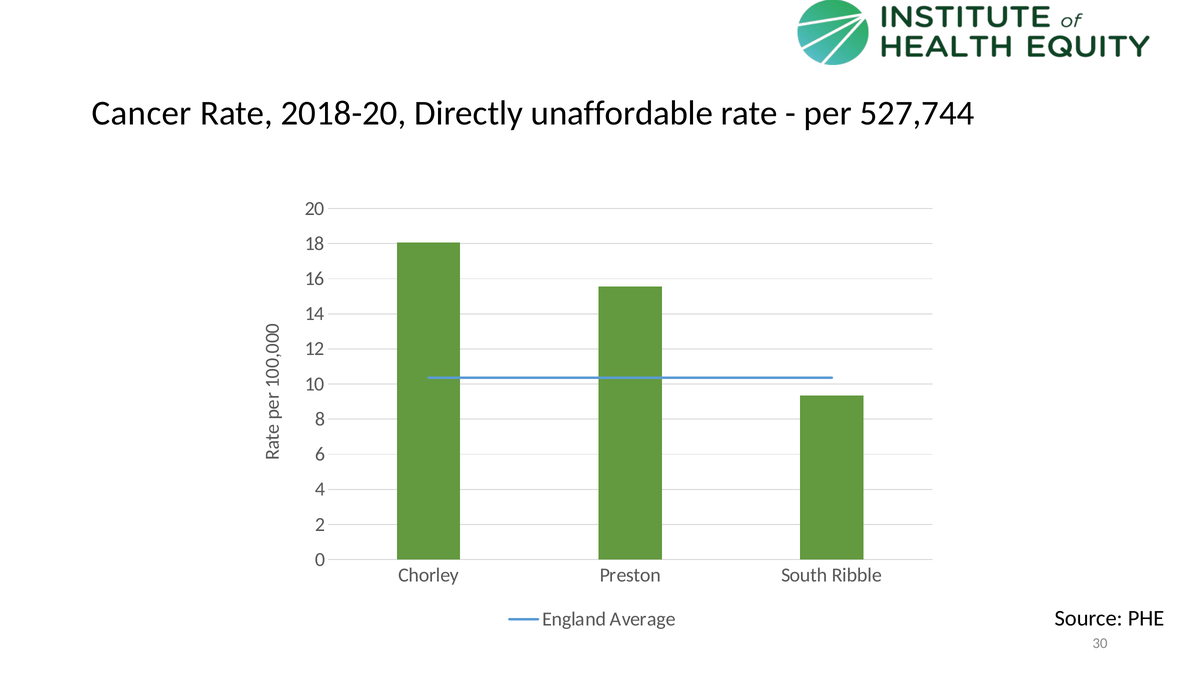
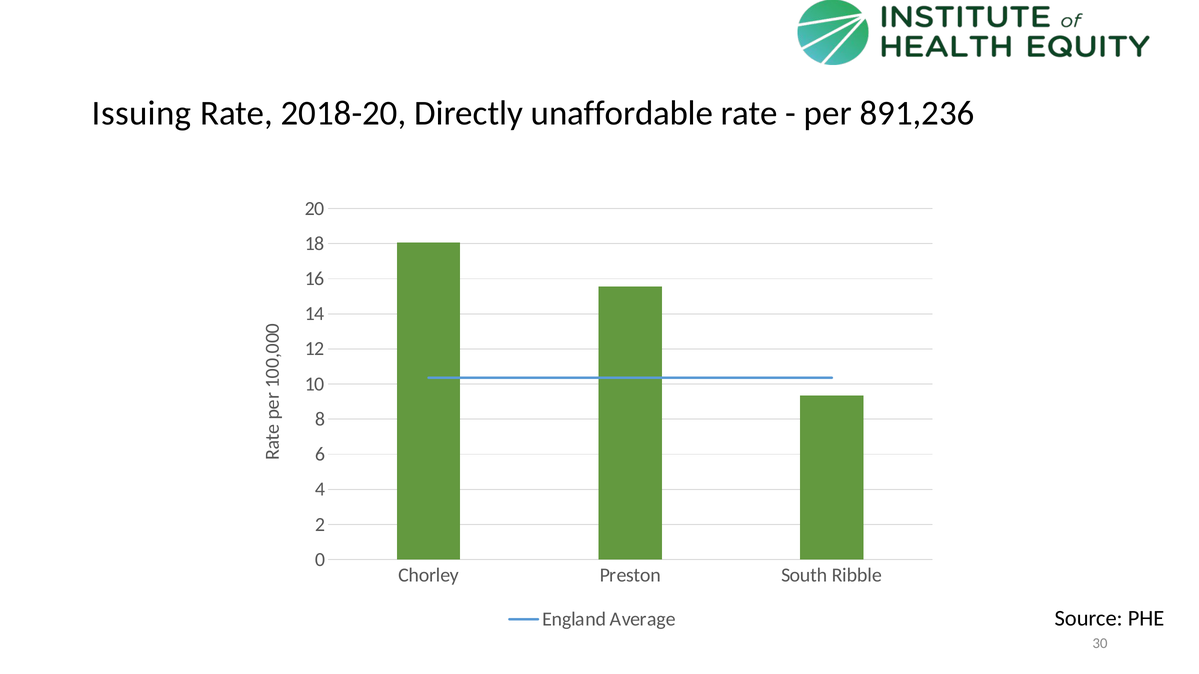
Cancer: Cancer -> Issuing (142, 113)
527,744: 527,744 -> 891,236 (917, 113)
